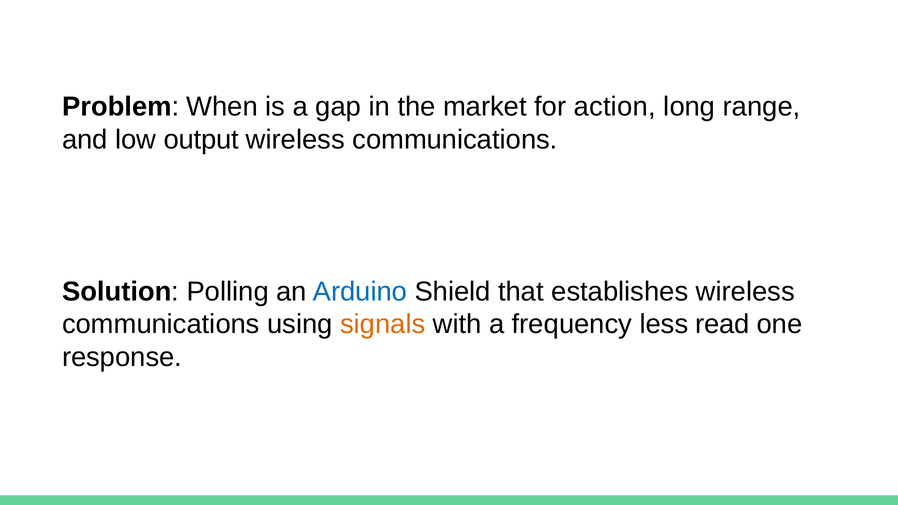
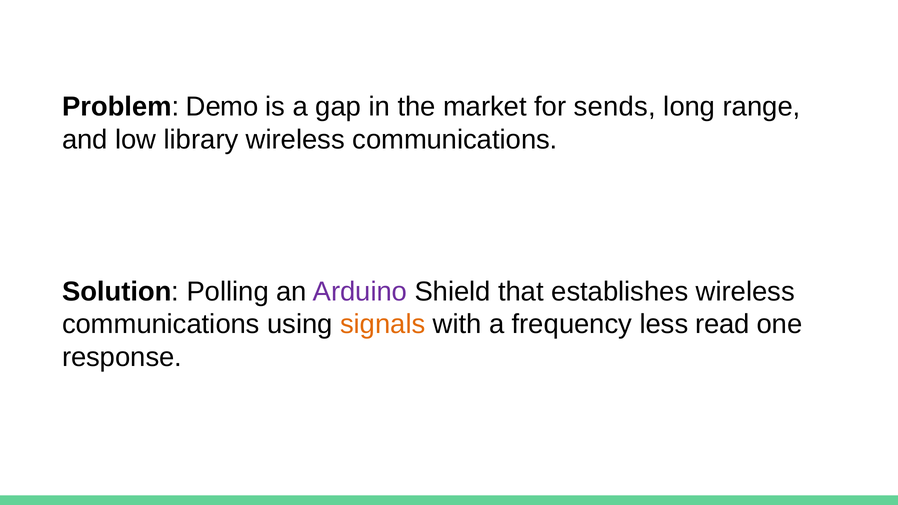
When: When -> Demo (222, 107)
action: action -> sends (615, 107)
output: output -> library (201, 140)
Arduino colour: blue -> purple (360, 292)
